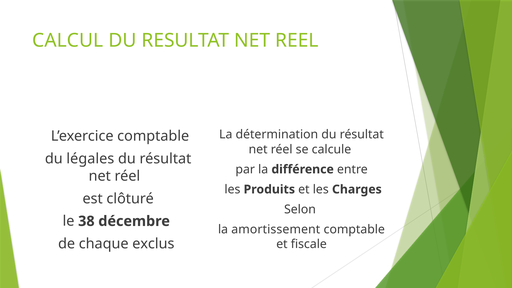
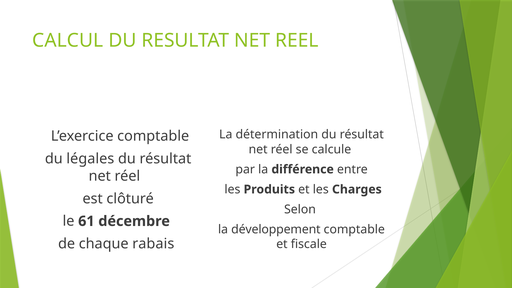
38: 38 -> 61 (86, 221)
amortissement: amortissement -> développement (276, 229)
exclus: exclus -> rabais (153, 244)
